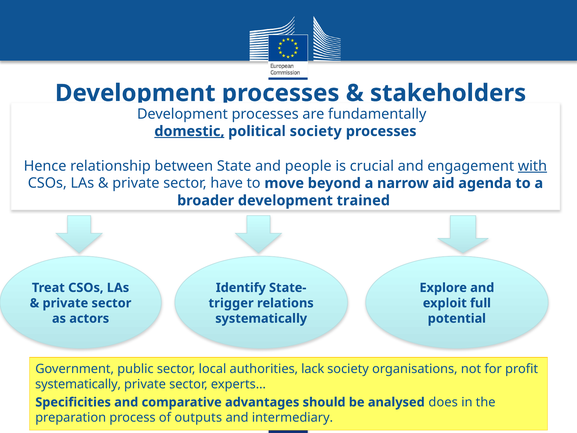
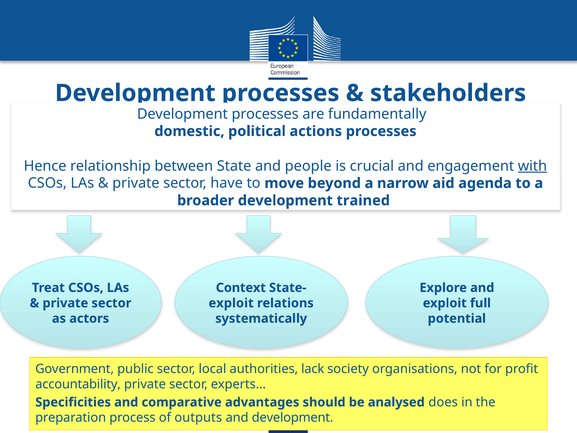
domestic underline: present -> none (189, 131)
political society: society -> actions (316, 131)
Identify: Identify -> Context (241, 288)
trigger: trigger -> exploit (231, 303)
systematically: systematically -> accountability (78, 384)
and intermediary: intermediary -> development (293, 417)
